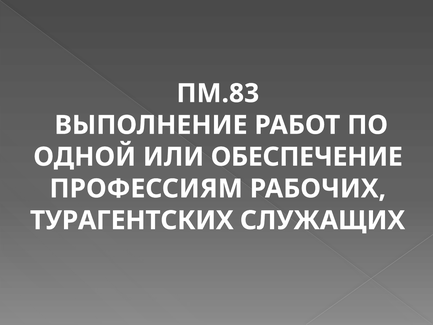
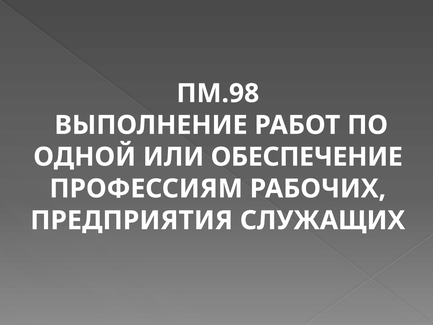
ПМ.83: ПМ.83 -> ПМ.98 (218, 93)
ТУРАГЕНТСКИХ: ТУРАГЕНТСКИХ -> ПРЕДПРИЯТИЯ (132, 220)
